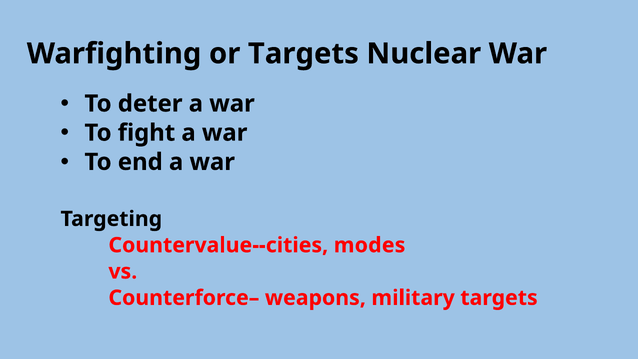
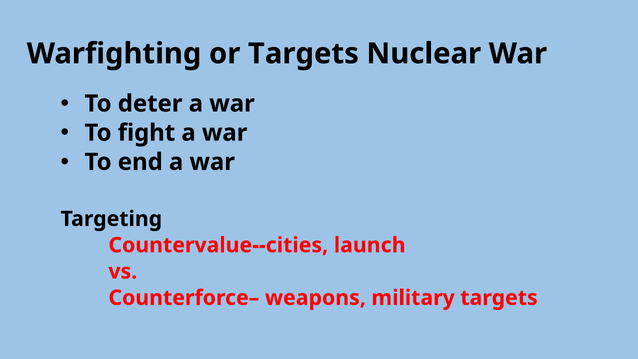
modes: modes -> launch (370, 245)
